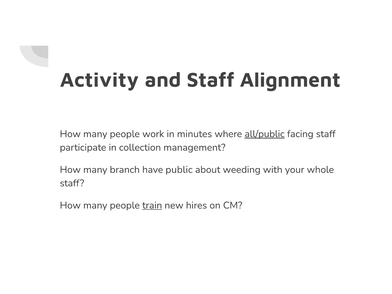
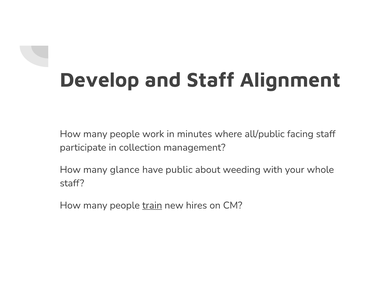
Activity: Activity -> Develop (100, 80)
all/public underline: present -> none (265, 134)
branch: branch -> glance (125, 170)
